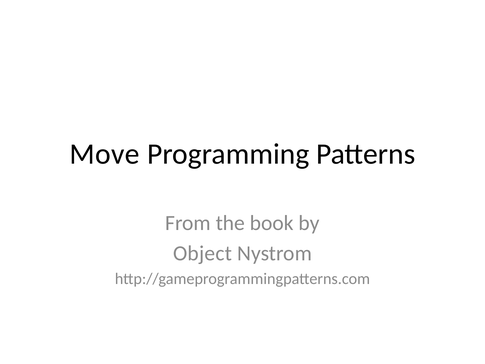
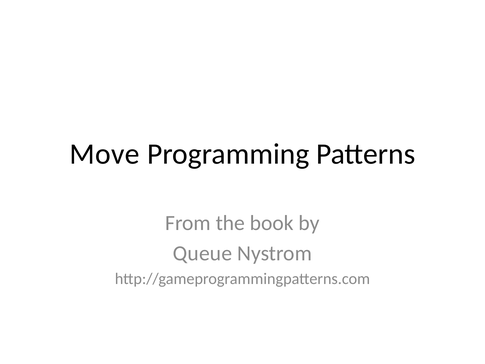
Object: Object -> Queue (203, 253)
